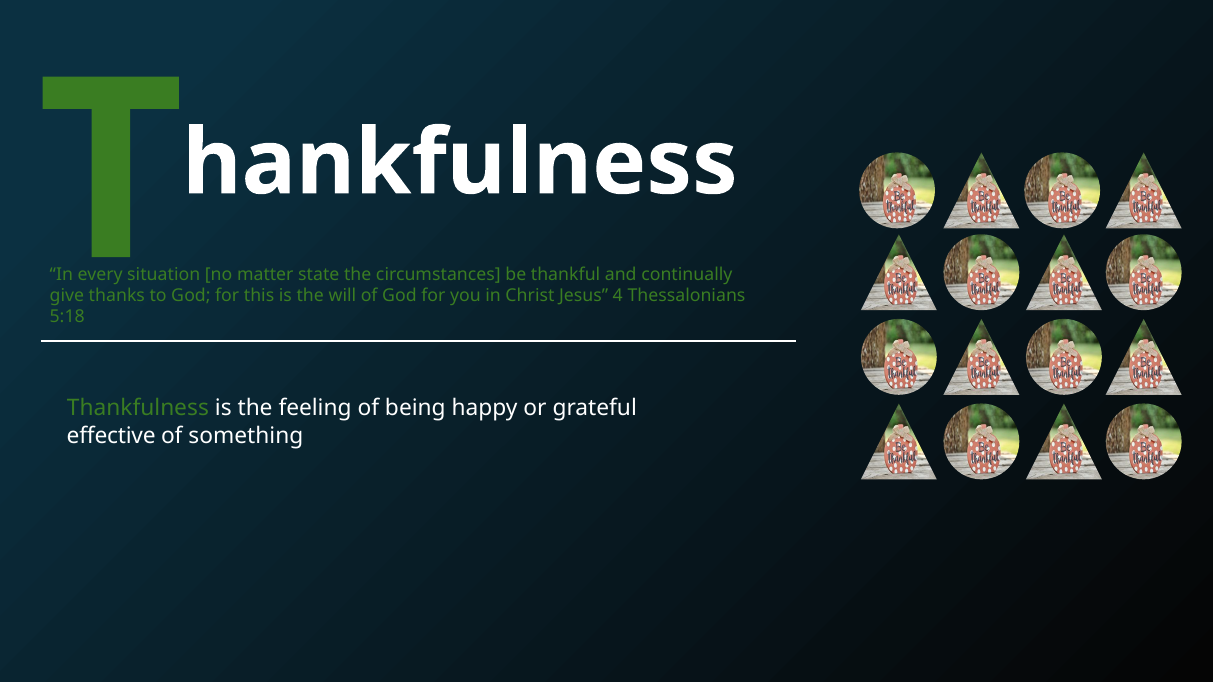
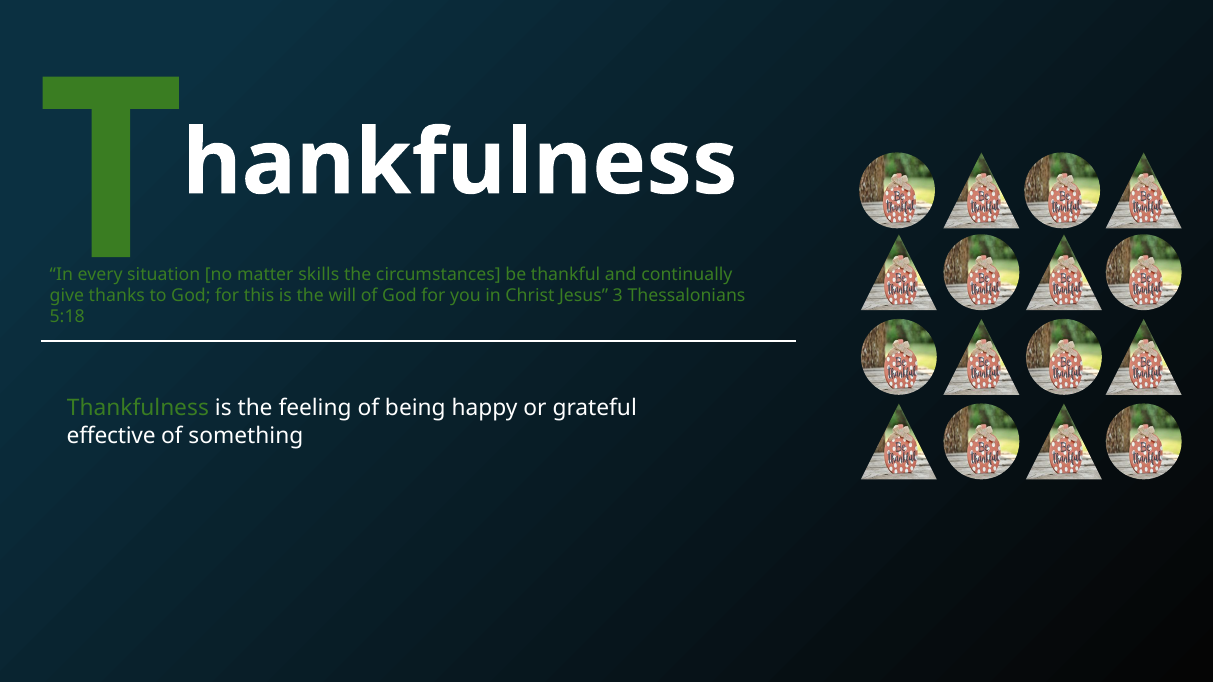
state: state -> skills (319, 275)
4: 4 -> 3 (618, 296)
